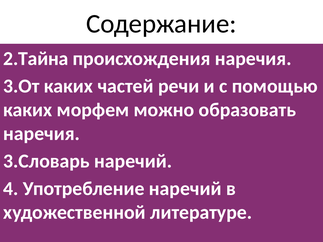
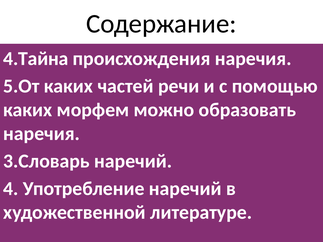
2.Тайна: 2.Тайна -> 4.Тайна (36, 59)
3.От: 3.От -> 5.От (21, 86)
